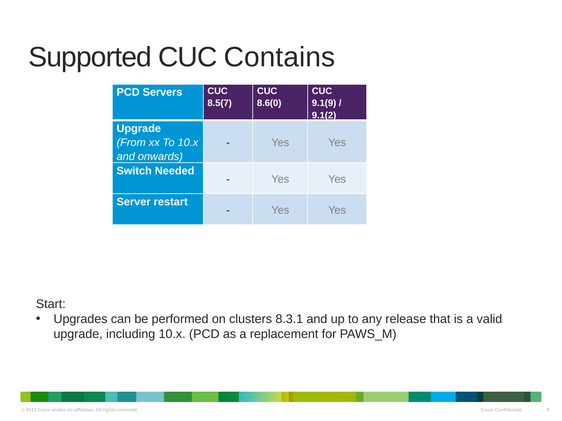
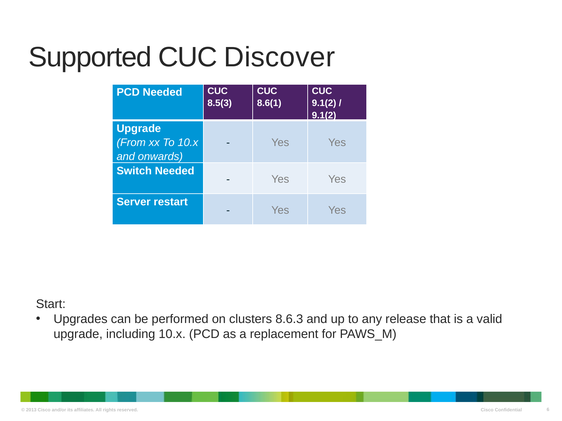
Contains: Contains -> Discover (279, 57)
PCD Servers: Servers -> Needed (162, 92)
8.5(7: 8.5(7 -> 8.5(3 (220, 103)
8.6(0: 8.6(0 -> 8.6(1 (269, 103)
9.1(9: 9.1(9 -> 9.1(2 (324, 103)
8.3.1: 8.3.1 -> 8.6.3 (289, 319)
